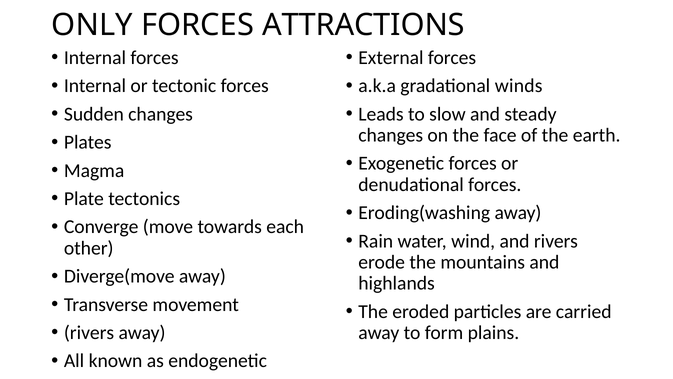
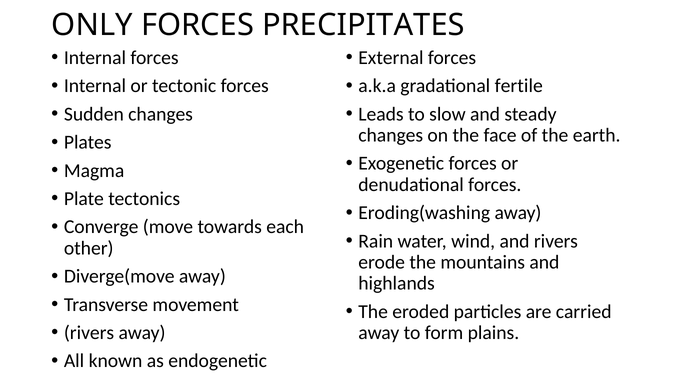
ATTRACTIONS: ATTRACTIONS -> PRECIPITATES (363, 25)
winds: winds -> fertile (519, 86)
